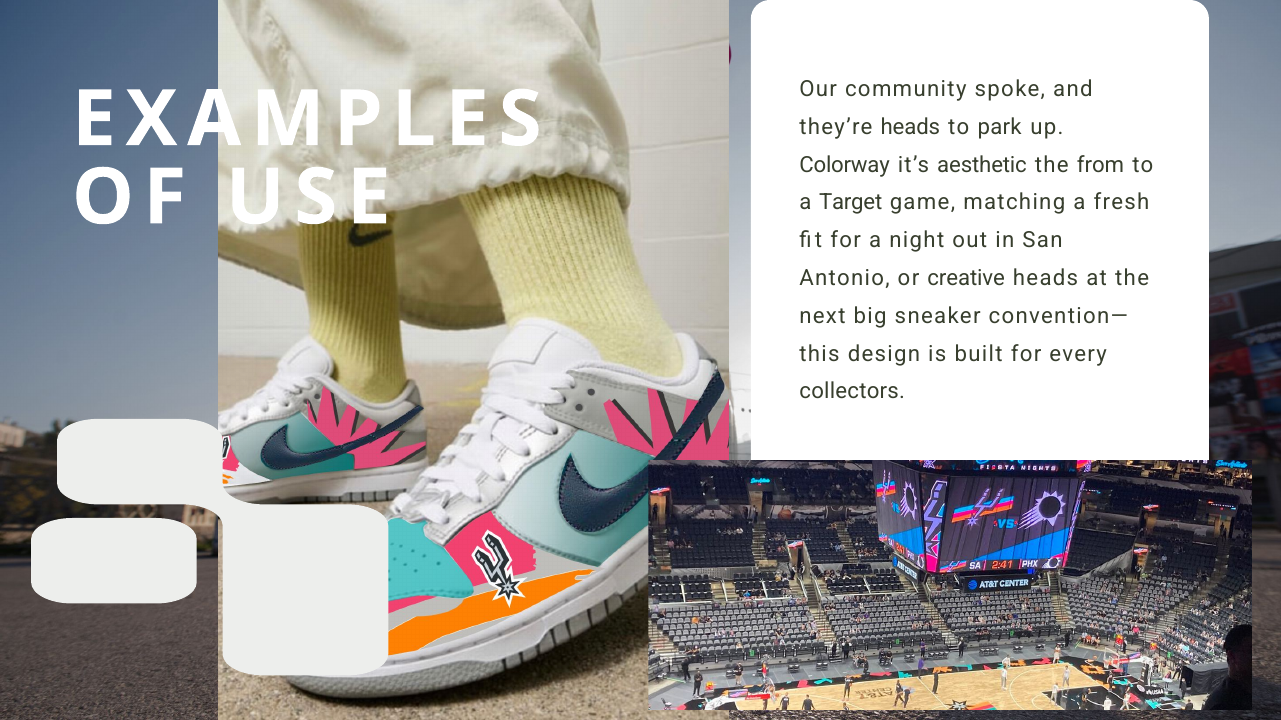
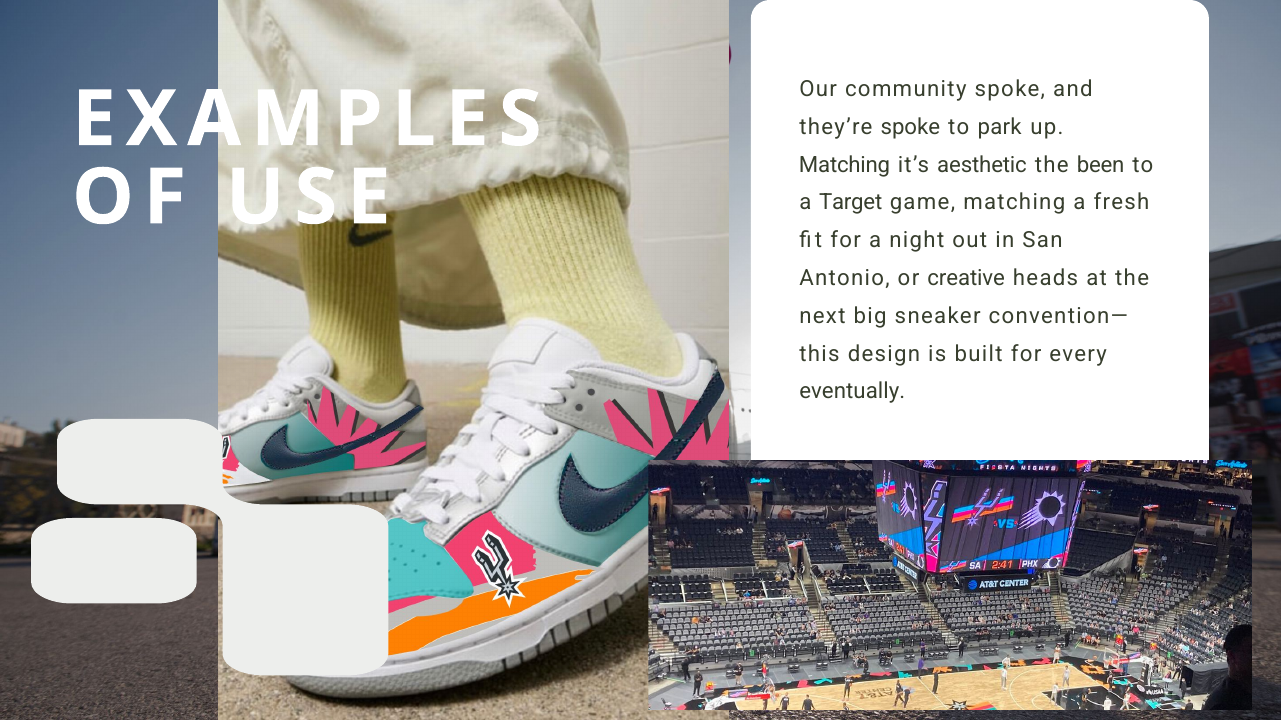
they’re heads: heads -> spoke (910, 127)
Colorway: Colorway -> Matching (845, 165)
from: from -> been (1101, 165)
collectors: collectors -> eventually (852, 392)
